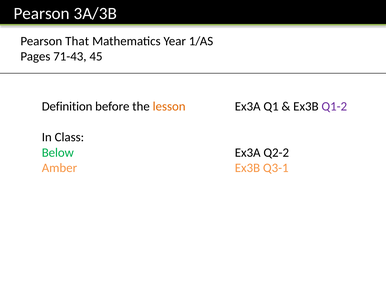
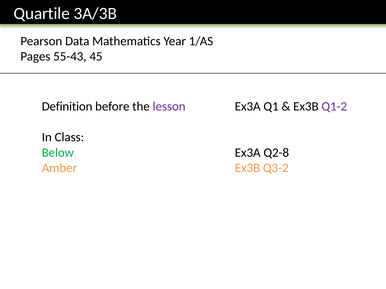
Pearson: Pearson -> Quartile (42, 13)
That: That -> Data (77, 41)
71-43: 71-43 -> 55-43 (70, 57)
lesson colour: orange -> purple (169, 107)
Q2-2: Q2-2 -> Q2-8 (276, 153)
Q3-1: Q3-1 -> Q3-2 (276, 168)
